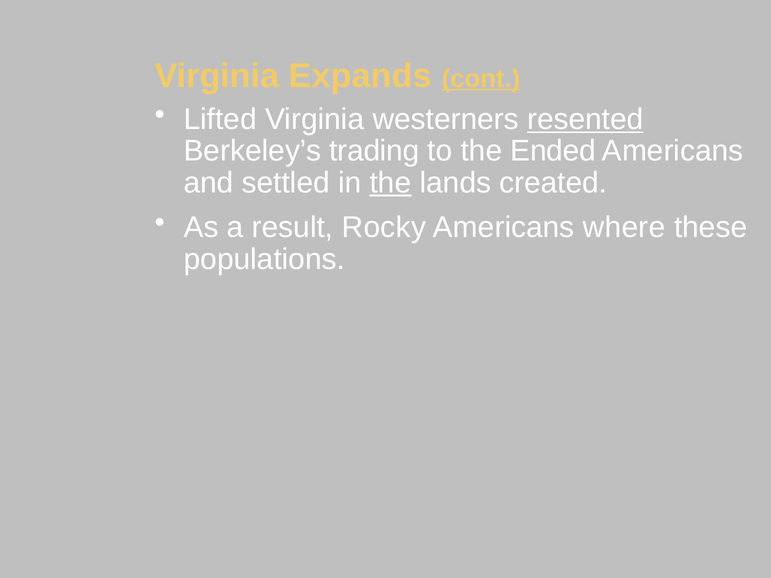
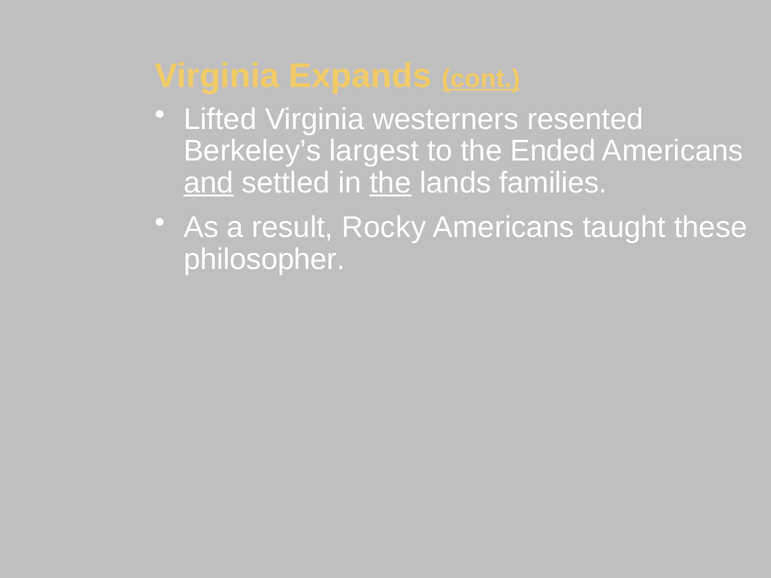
resented underline: present -> none (585, 119)
trading: trading -> largest (374, 151)
and underline: none -> present (209, 183)
created: created -> families (553, 183)
where: where -> taught (624, 228)
populations: populations -> philosopher (264, 259)
